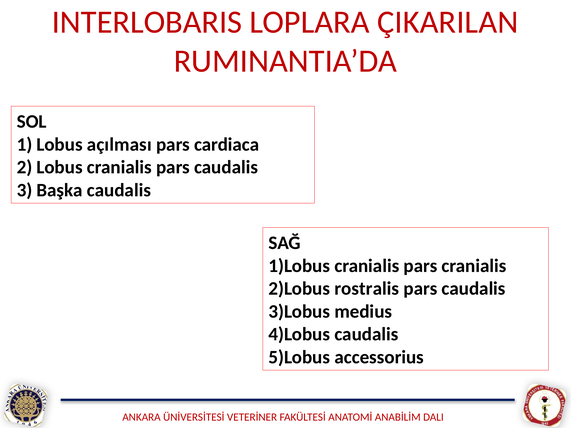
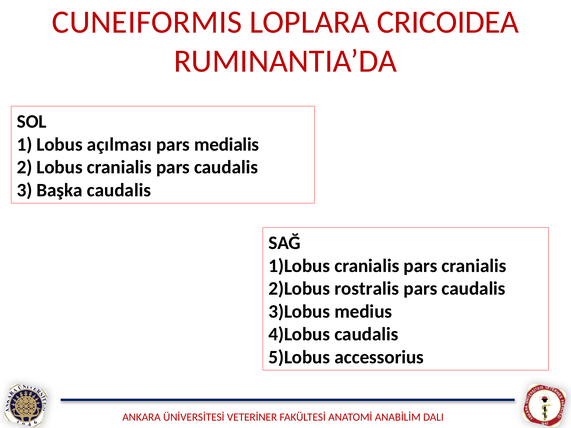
INTERLOBARIS: INTERLOBARIS -> CUNEIFORMIS (147, 22)
ÇIKARILAN: ÇIKARILAN -> CRICOIDEA (448, 22)
cardiaca: cardiaca -> medialis (227, 145)
